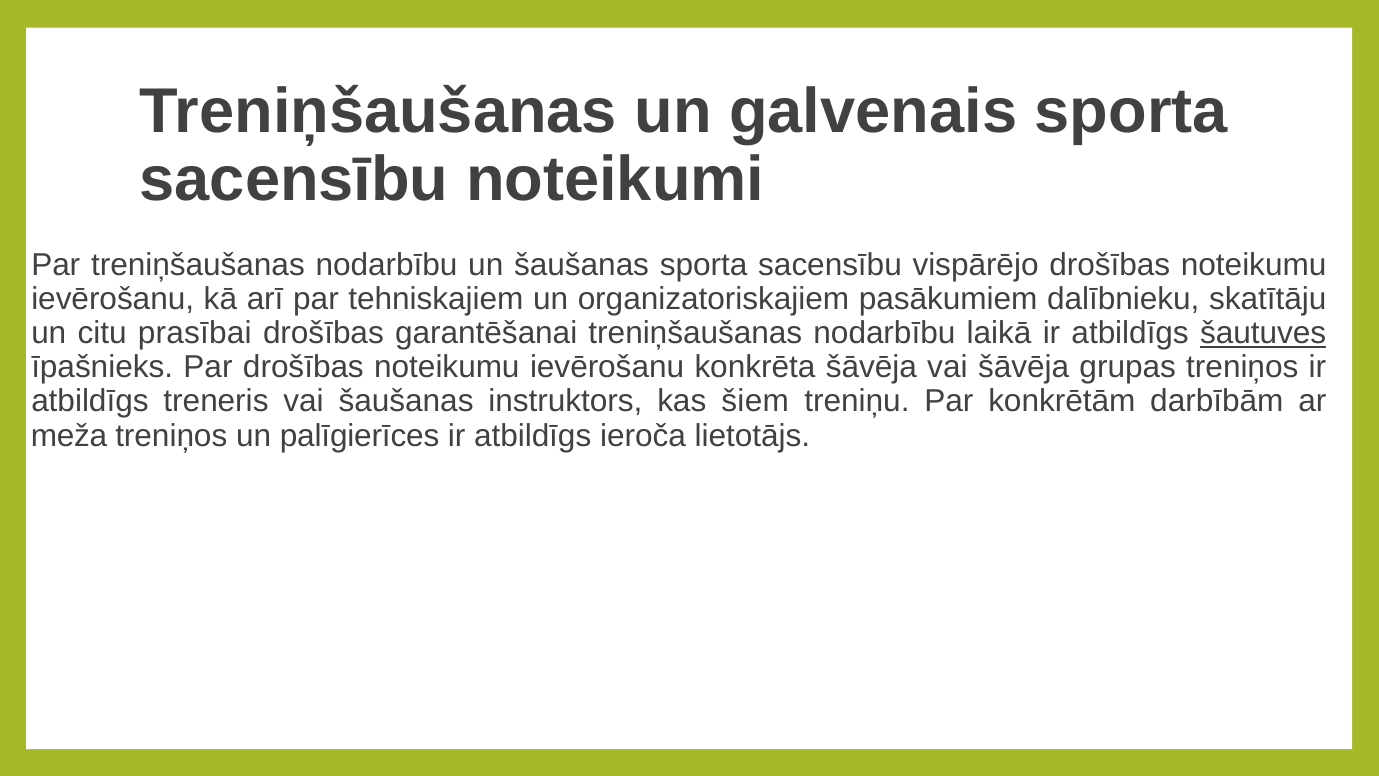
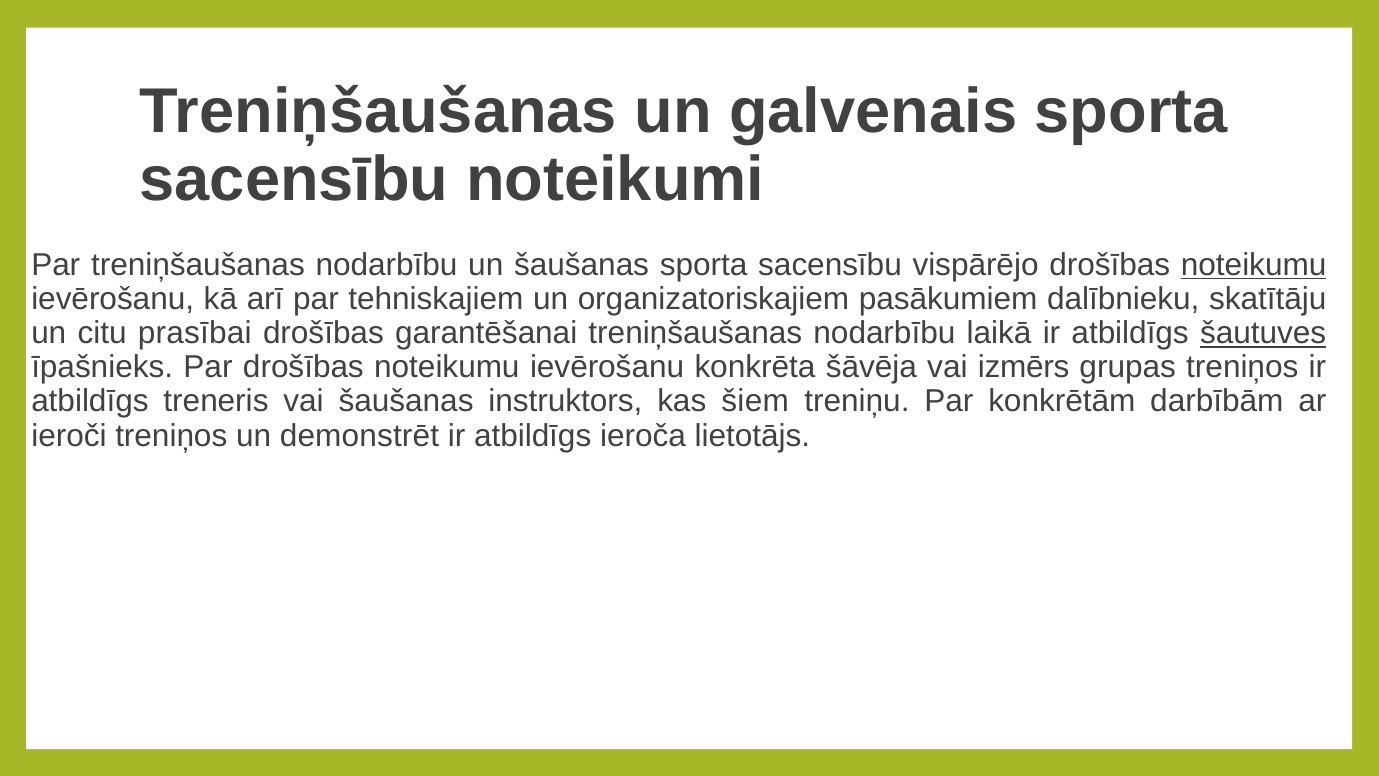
noteikumu underline: none -> present (1254, 265)
vai šāvēja: šāvēja -> izmērs (1024, 367)
meža: meža -> ieroči (69, 435)
palīgierīces: palīgierīces -> demonstrēt (359, 435)
